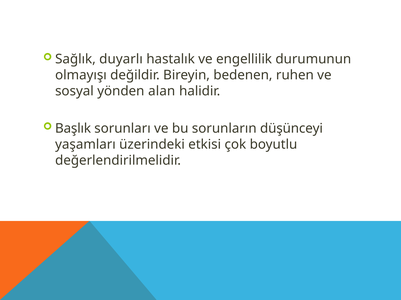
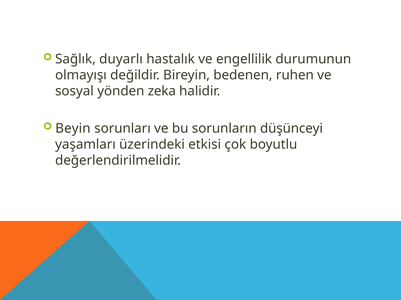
alan: alan -> zeka (162, 91)
Başlık: Başlık -> Beyin (73, 129)
